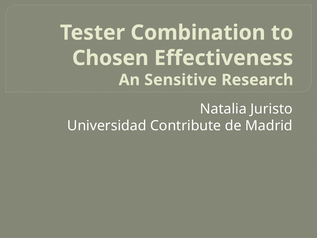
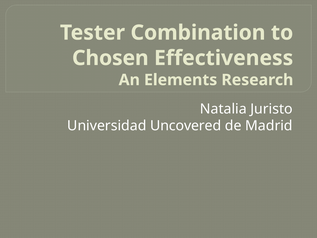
Sensitive: Sensitive -> Elements (181, 80)
Contribute: Contribute -> Uncovered (186, 126)
